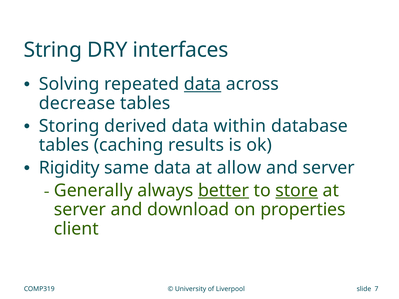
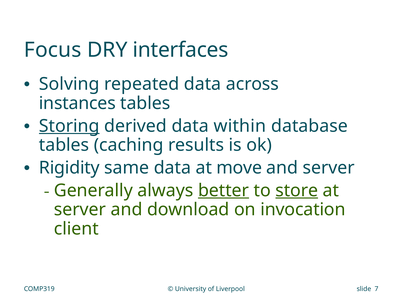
String: String -> Focus (53, 50)
data underline: present -> none (203, 84)
decrease: decrease -> instances (77, 103)
Storing underline: none -> present (69, 126)
allow: allow -> move (239, 168)
properties: properties -> invocation (303, 210)
